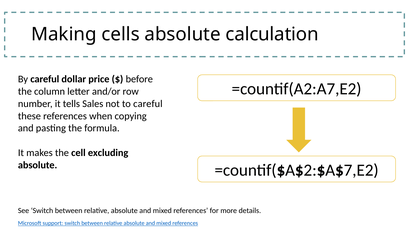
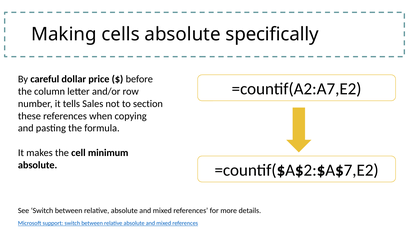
calculation: calculation -> specifically (272, 34)
to careful: careful -> section (148, 104)
excluding: excluding -> minimum (108, 153)
